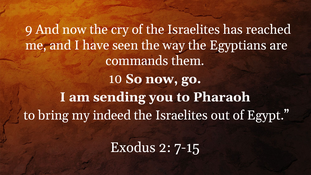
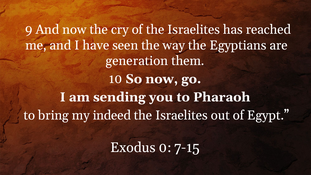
commands: commands -> generation (137, 61)
2: 2 -> 0 (165, 148)
